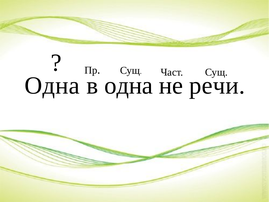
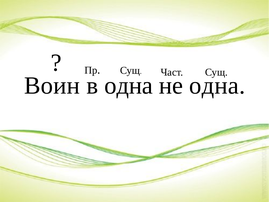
Одна: Одна -> Воин (52, 86)
не речи: речи -> одна (217, 86)
